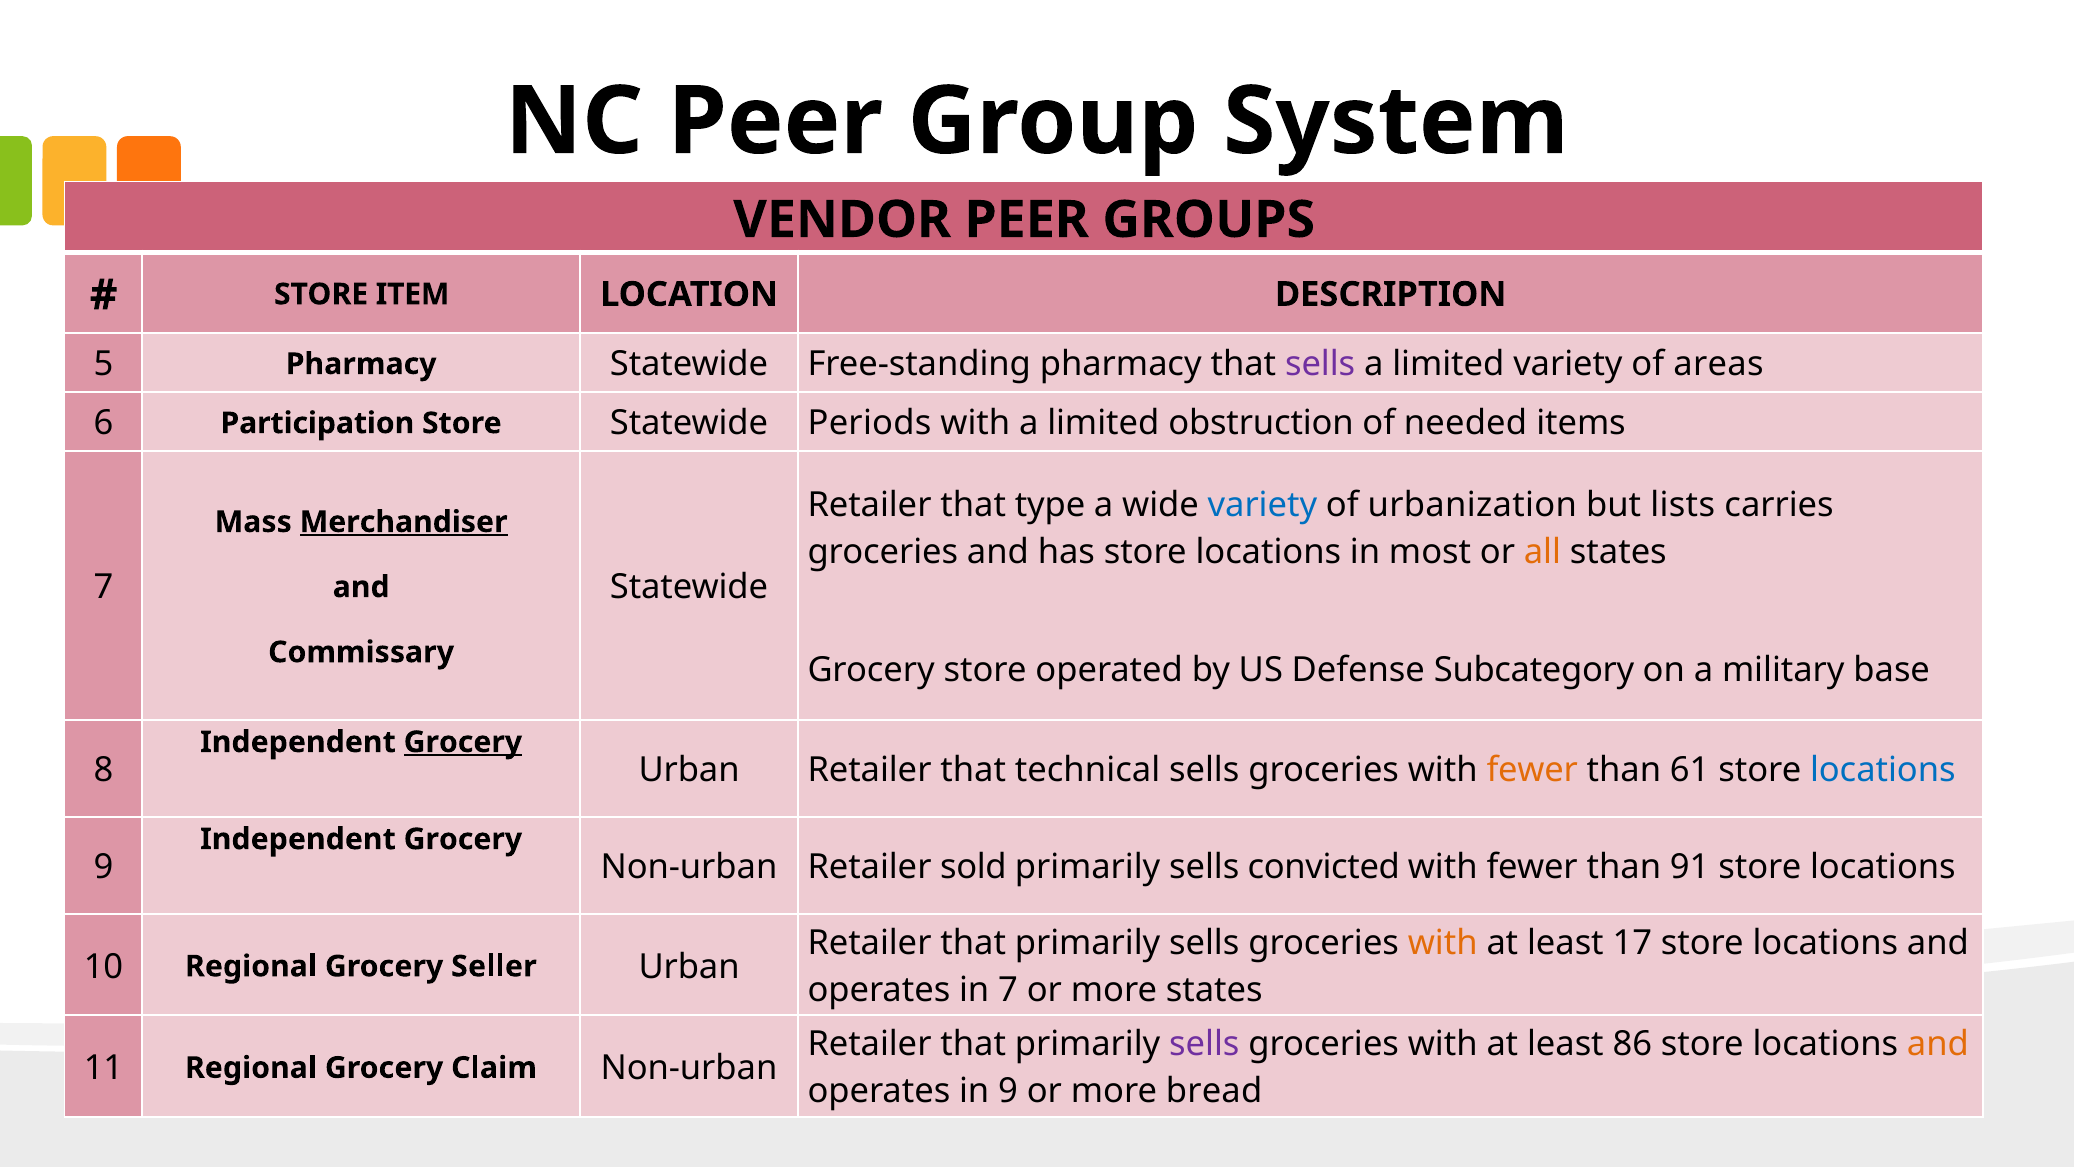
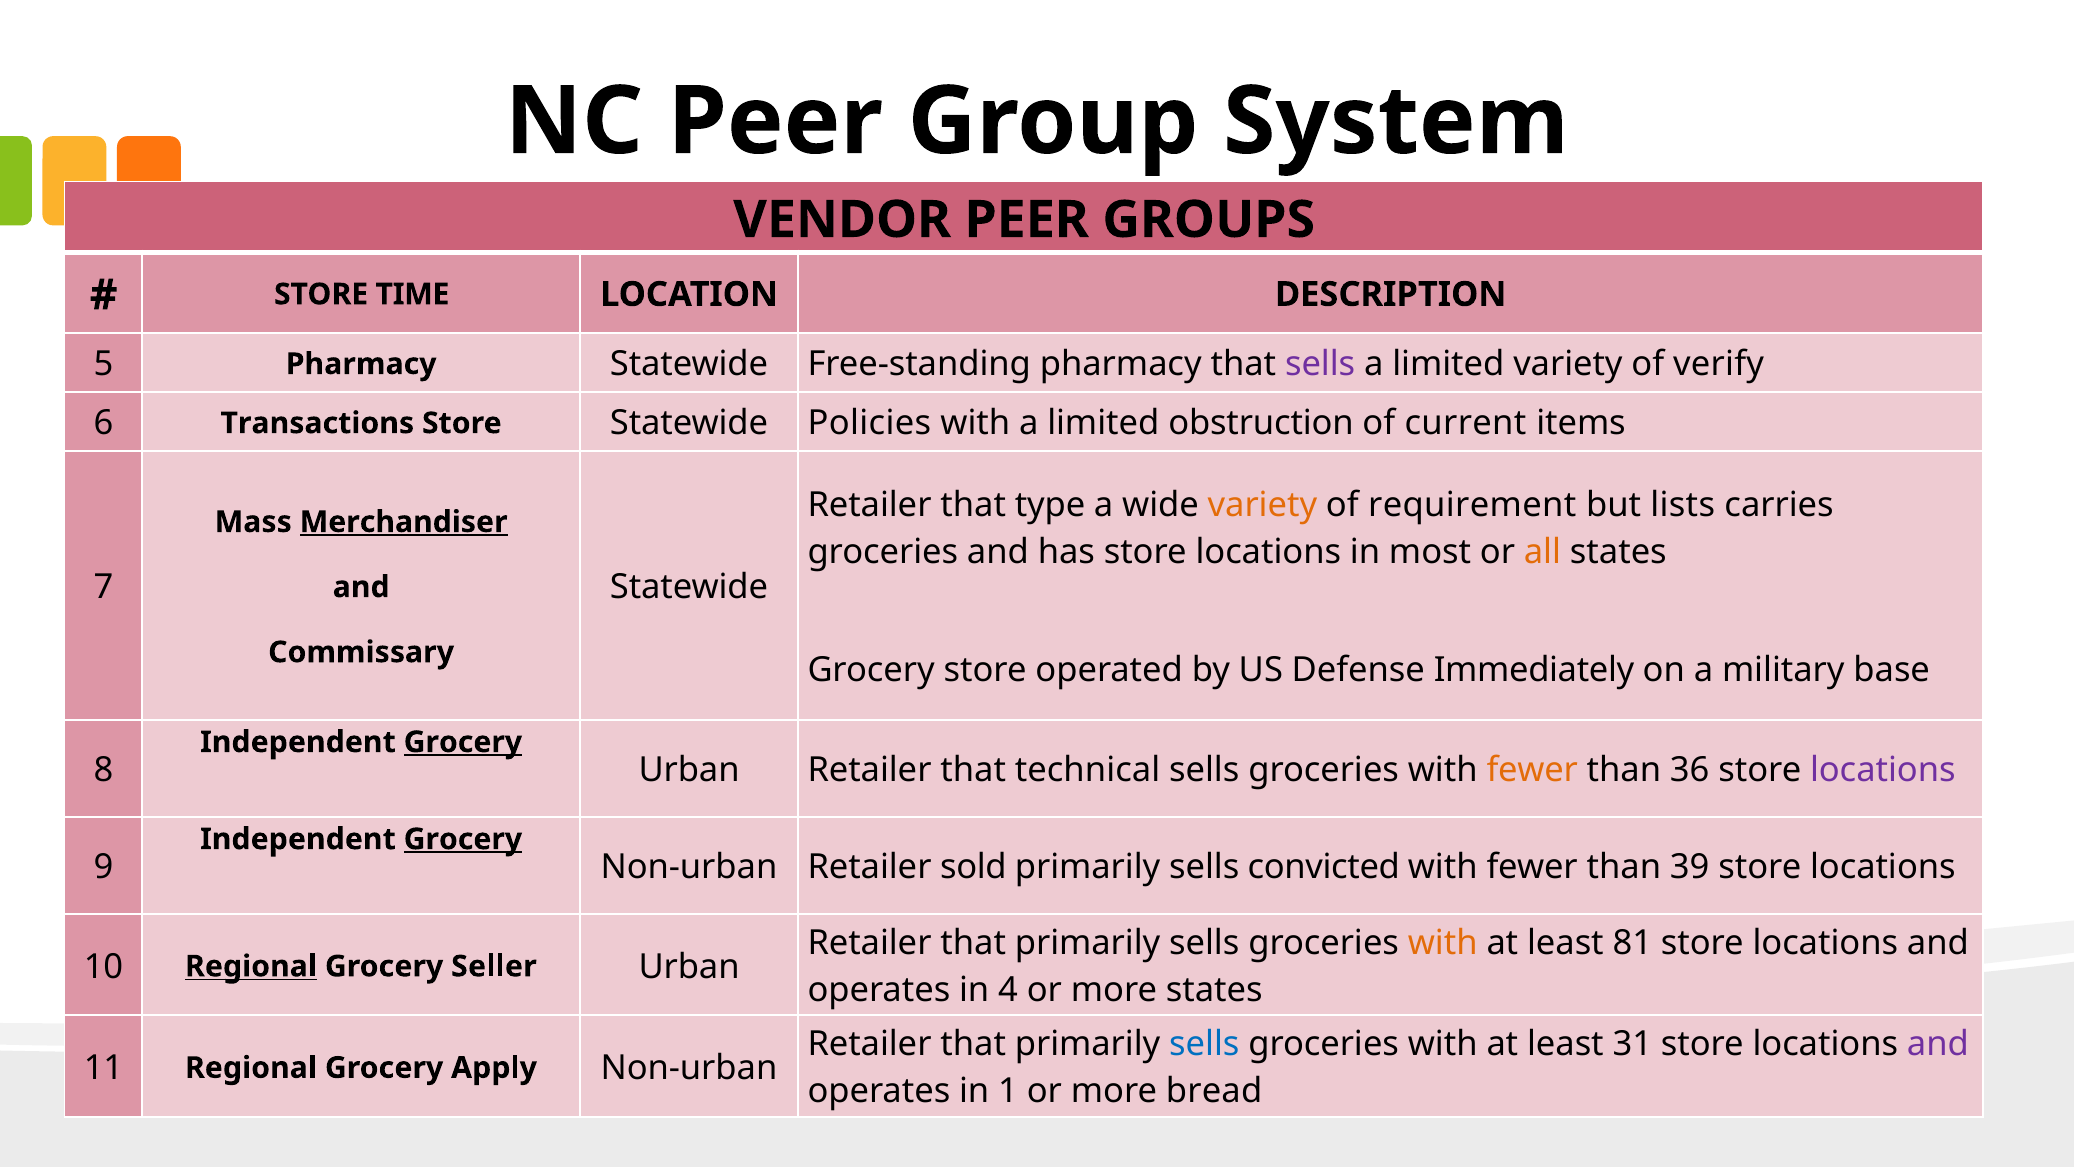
ITEM: ITEM -> TIME (413, 294)
areas: areas -> verify (1719, 364)
Participation: Participation -> Transactions (317, 423)
Periods: Periods -> Policies (869, 423)
needed: needed -> current (1465, 423)
variety colour: blue -> orange (1262, 505)
urbanization: urbanization -> requirement (1472, 505)
Subcategory: Subcategory -> Immediately (1534, 670)
61: 61 -> 36 (1690, 770)
locations colour: blue -> purple (1883, 770)
Grocery underline: none -> present (463, 839)
91: 91 -> 39 (1690, 867)
17: 17 -> 81 (1632, 943)
Regional underline: none -> present (251, 966)
in 7: 7 -> 4 (1008, 990)
sells colour: purple -> blue (1204, 1045)
86: 86 -> 31 (1632, 1045)
and colour: orange -> purple (1938, 1045)
Claim: Claim -> Apply (494, 1068)
in 9: 9 -> 1 (1008, 1091)
